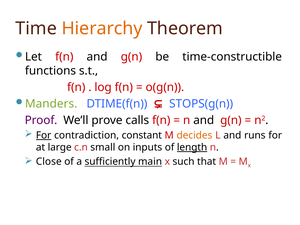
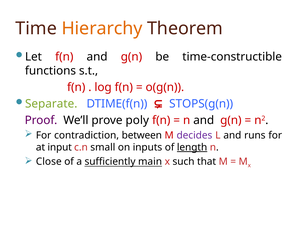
Manders: Manders -> Separate (51, 104)
calls: calls -> poly (137, 120)
For underline: present -> none (44, 135)
constant: constant -> between (142, 135)
decides colour: orange -> purple (194, 135)
large: large -> input (60, 147)
